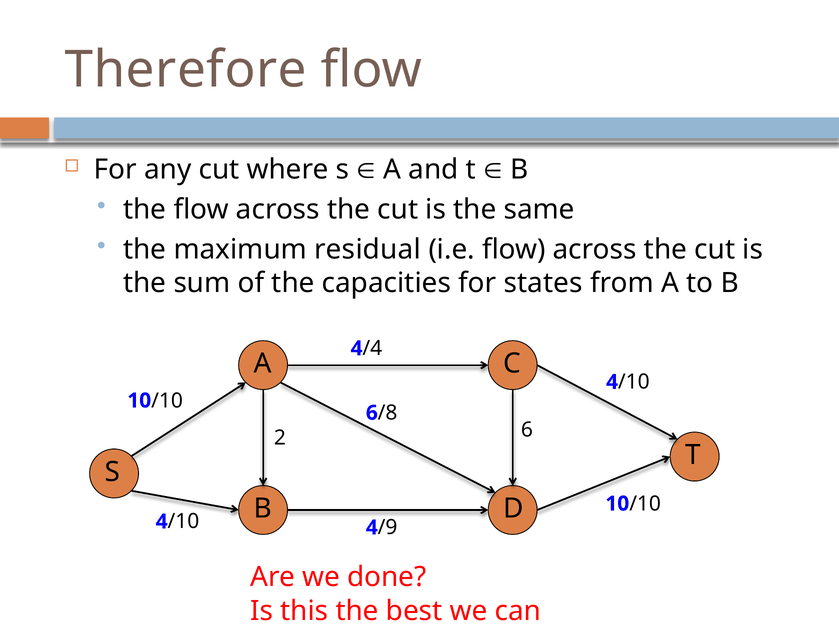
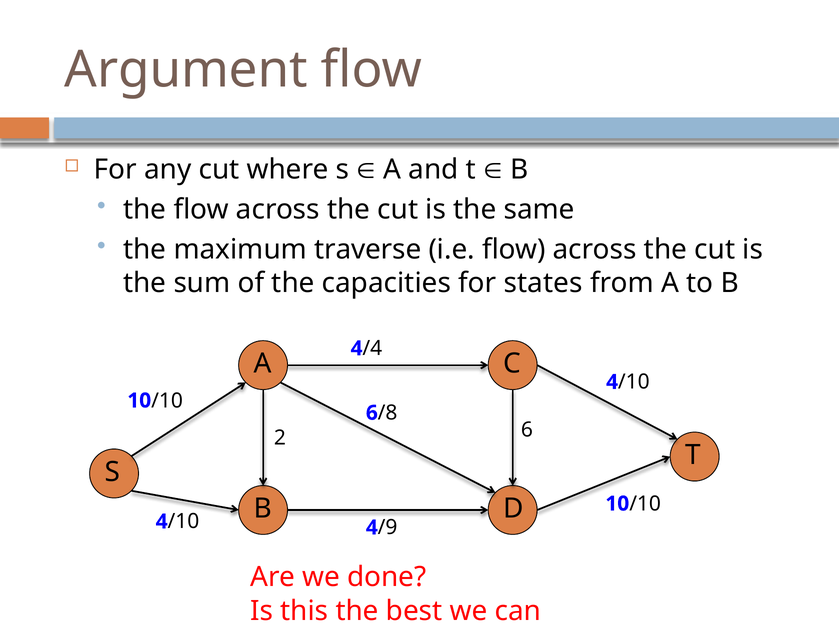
Therefore: Therefore -> Argument (186, 70)
residual: residual -> traverse (368, 250)
